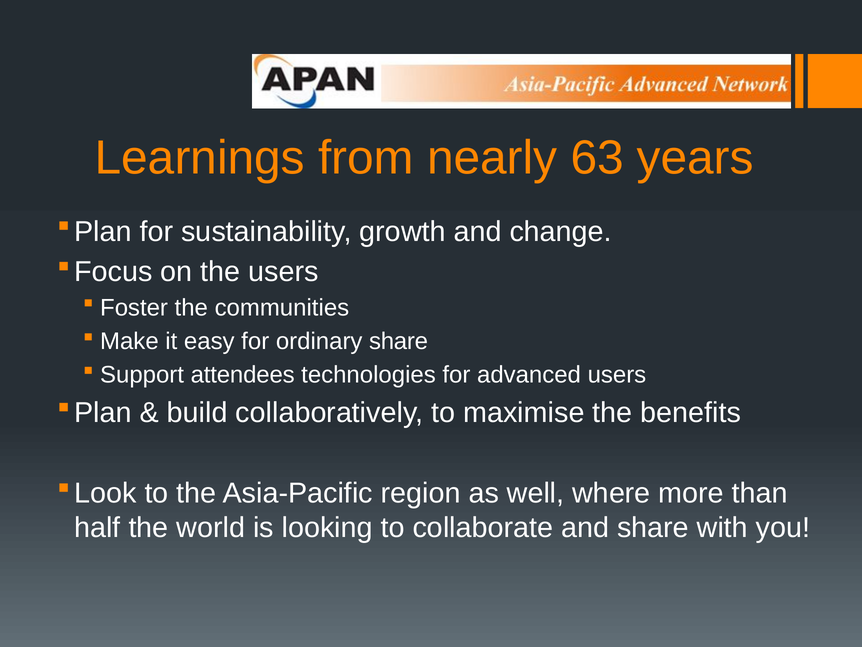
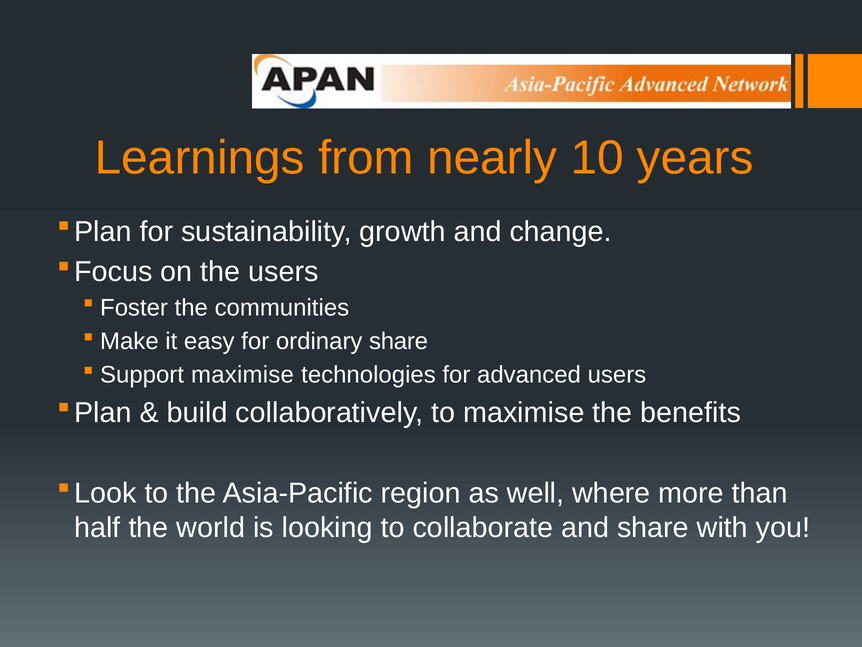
63: 63 -> 10 (597, 158)
Support attendees: attendees -> maximise (242, 375)
